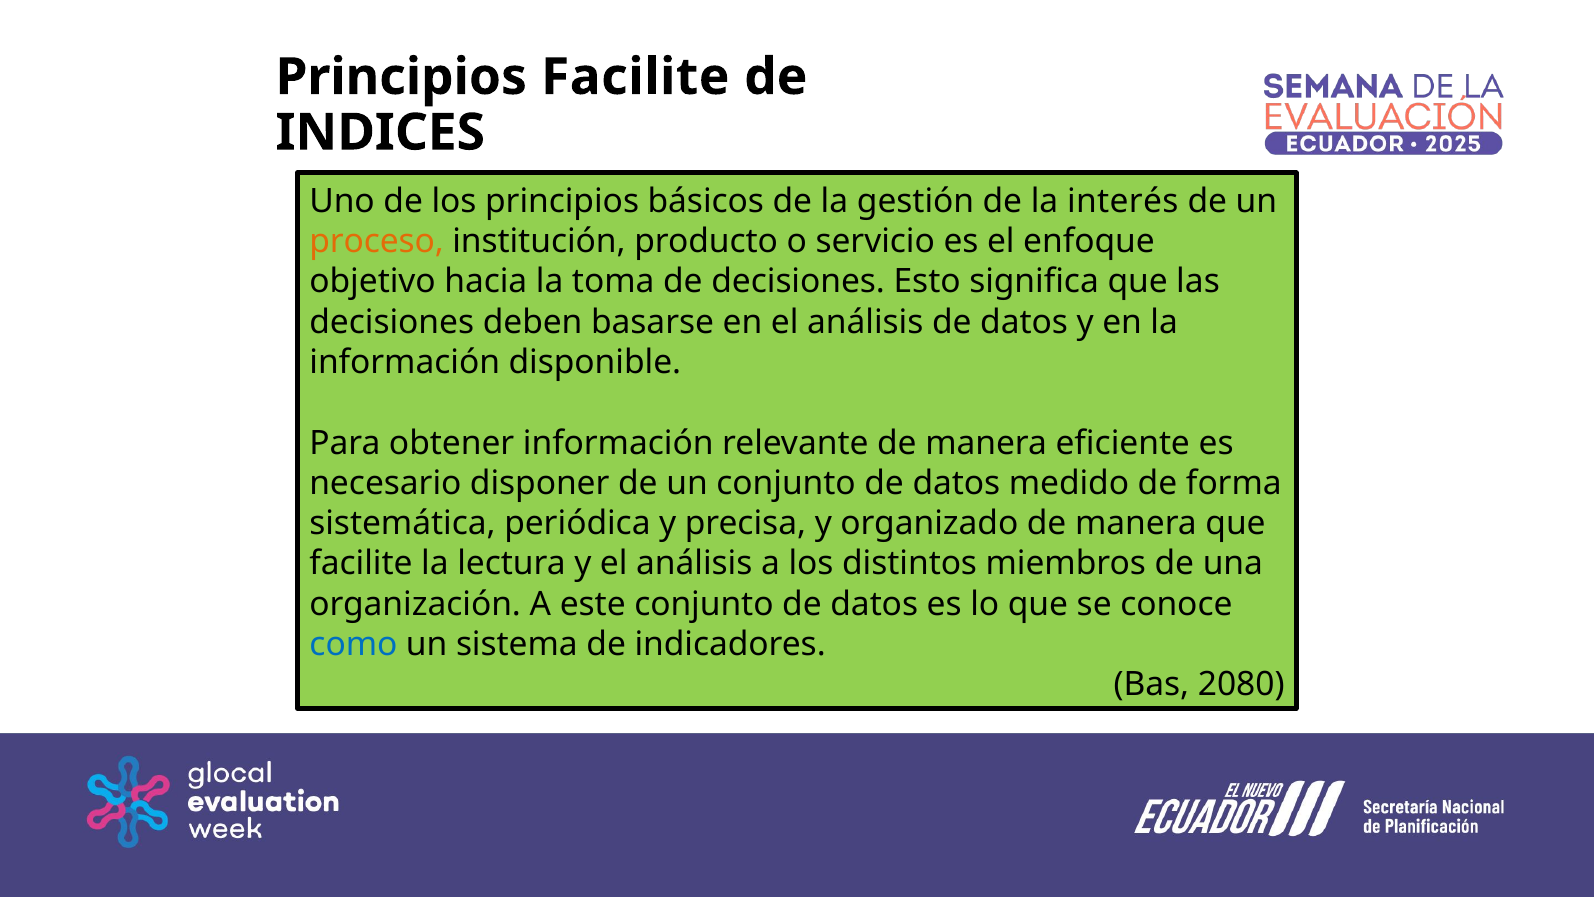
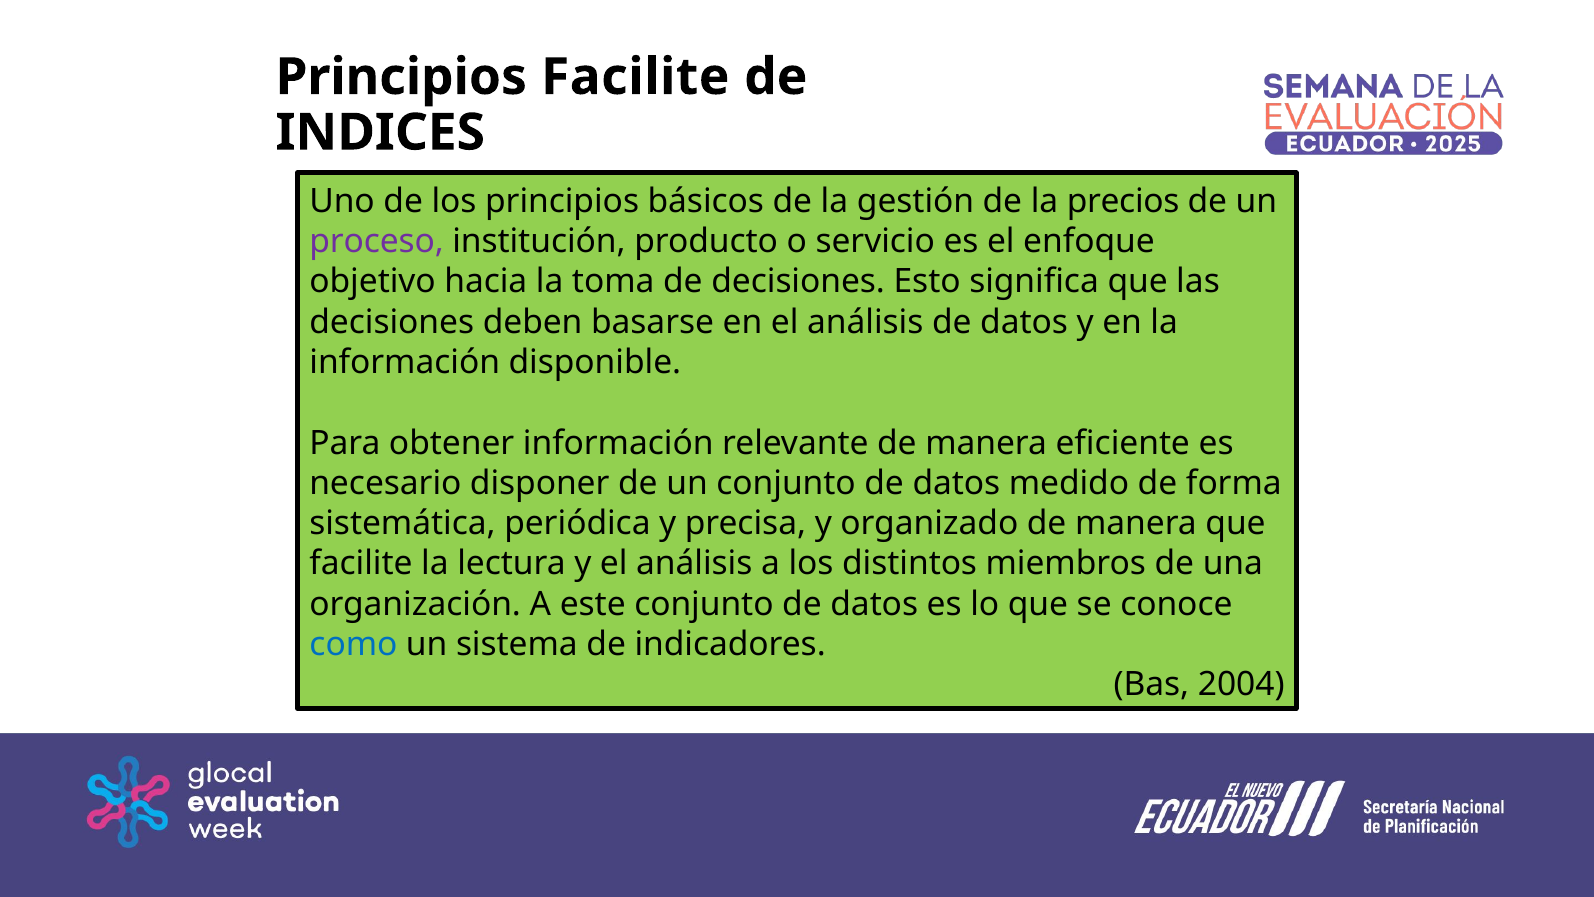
interés: interés -> precios (1123, 201)
proceso colour: orange -> purple (377, 241)
2080: 2080 -> 2004 (1241, 684)
